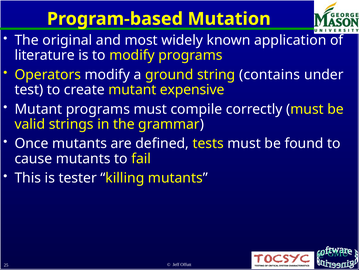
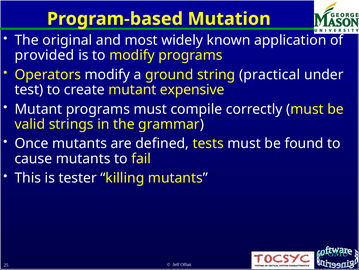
literature: literature -> provided (45, 55)
contains: contains -> practical (270, 74)
